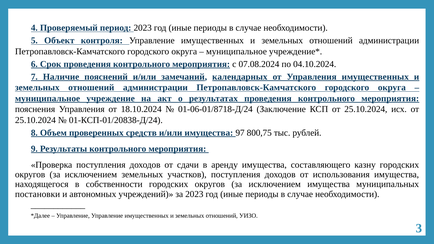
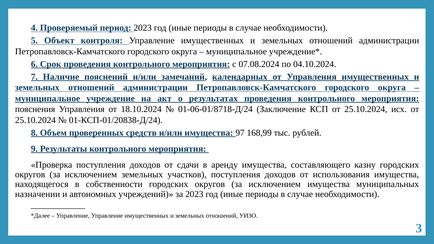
800,75: 800,75 -> 168,99 (259, 133)
постановки: постановки -> назначении (38, 194)
